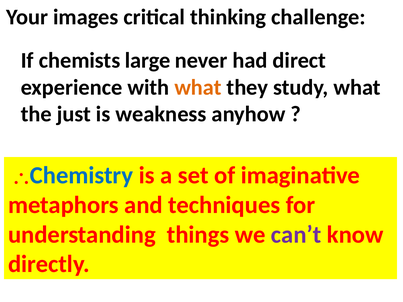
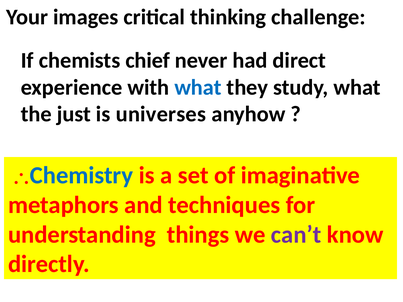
large: large -> chief (148, 61)
what colour: orange -> blue (198, 88)
weakness: weakness -> universes (161, 114)
